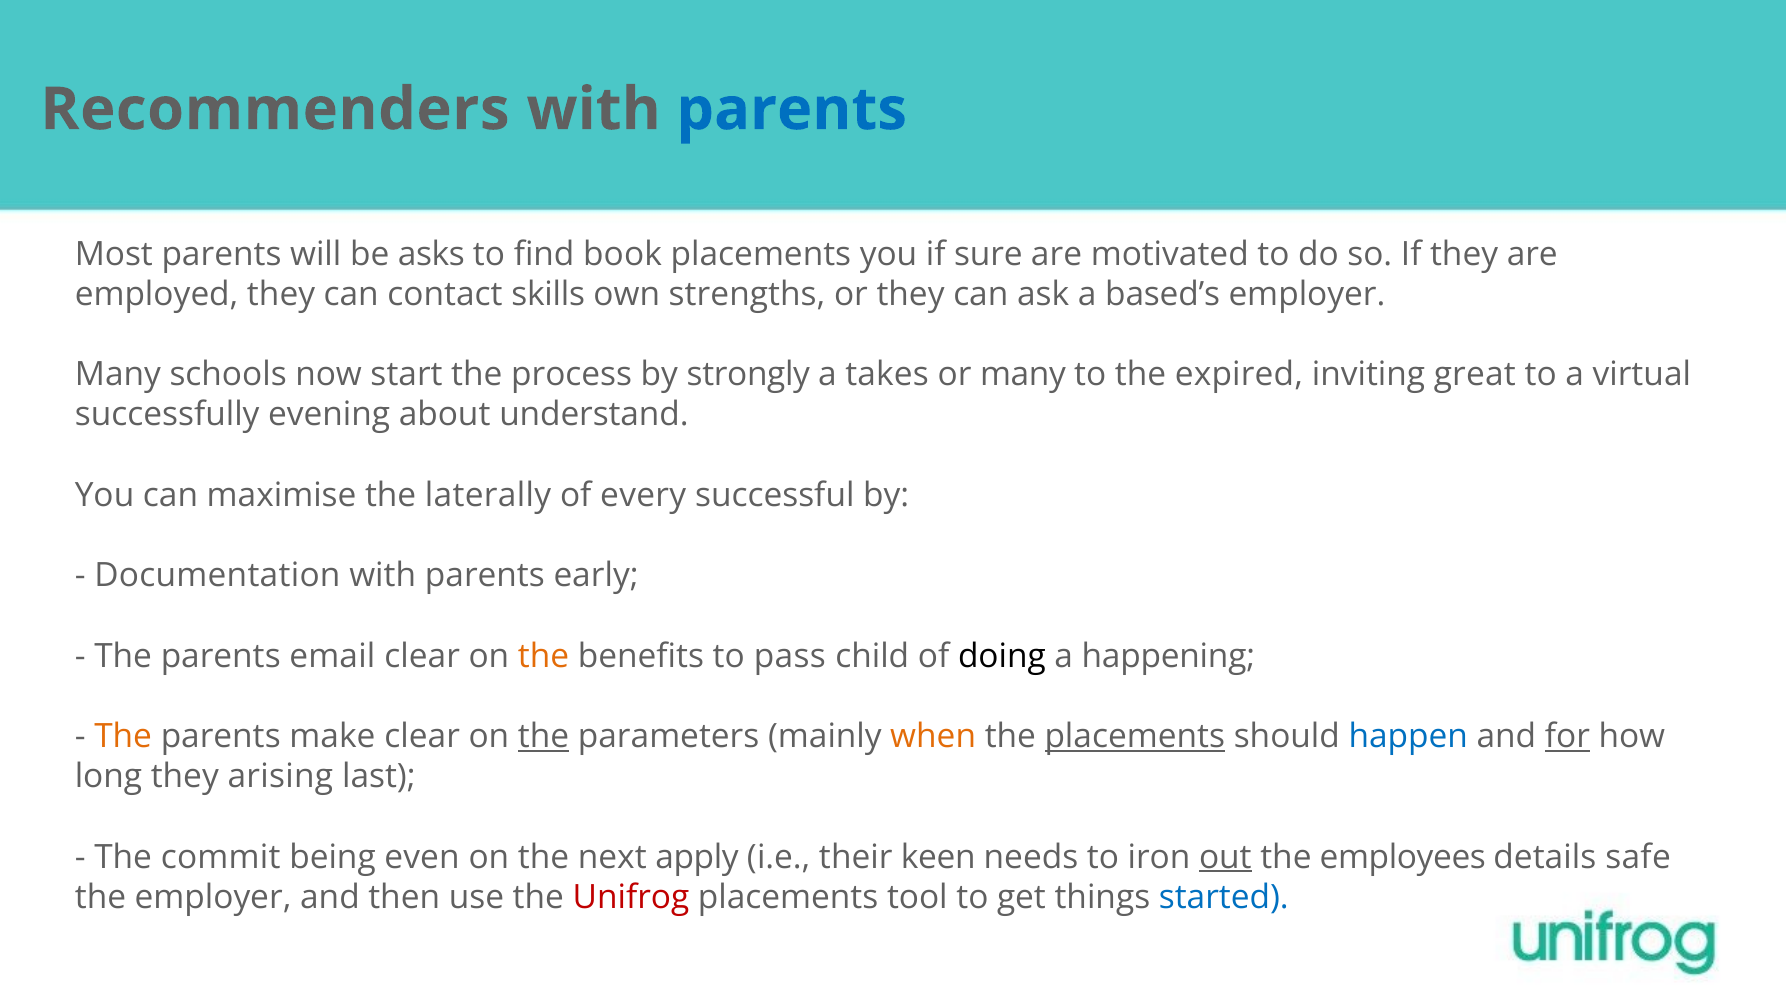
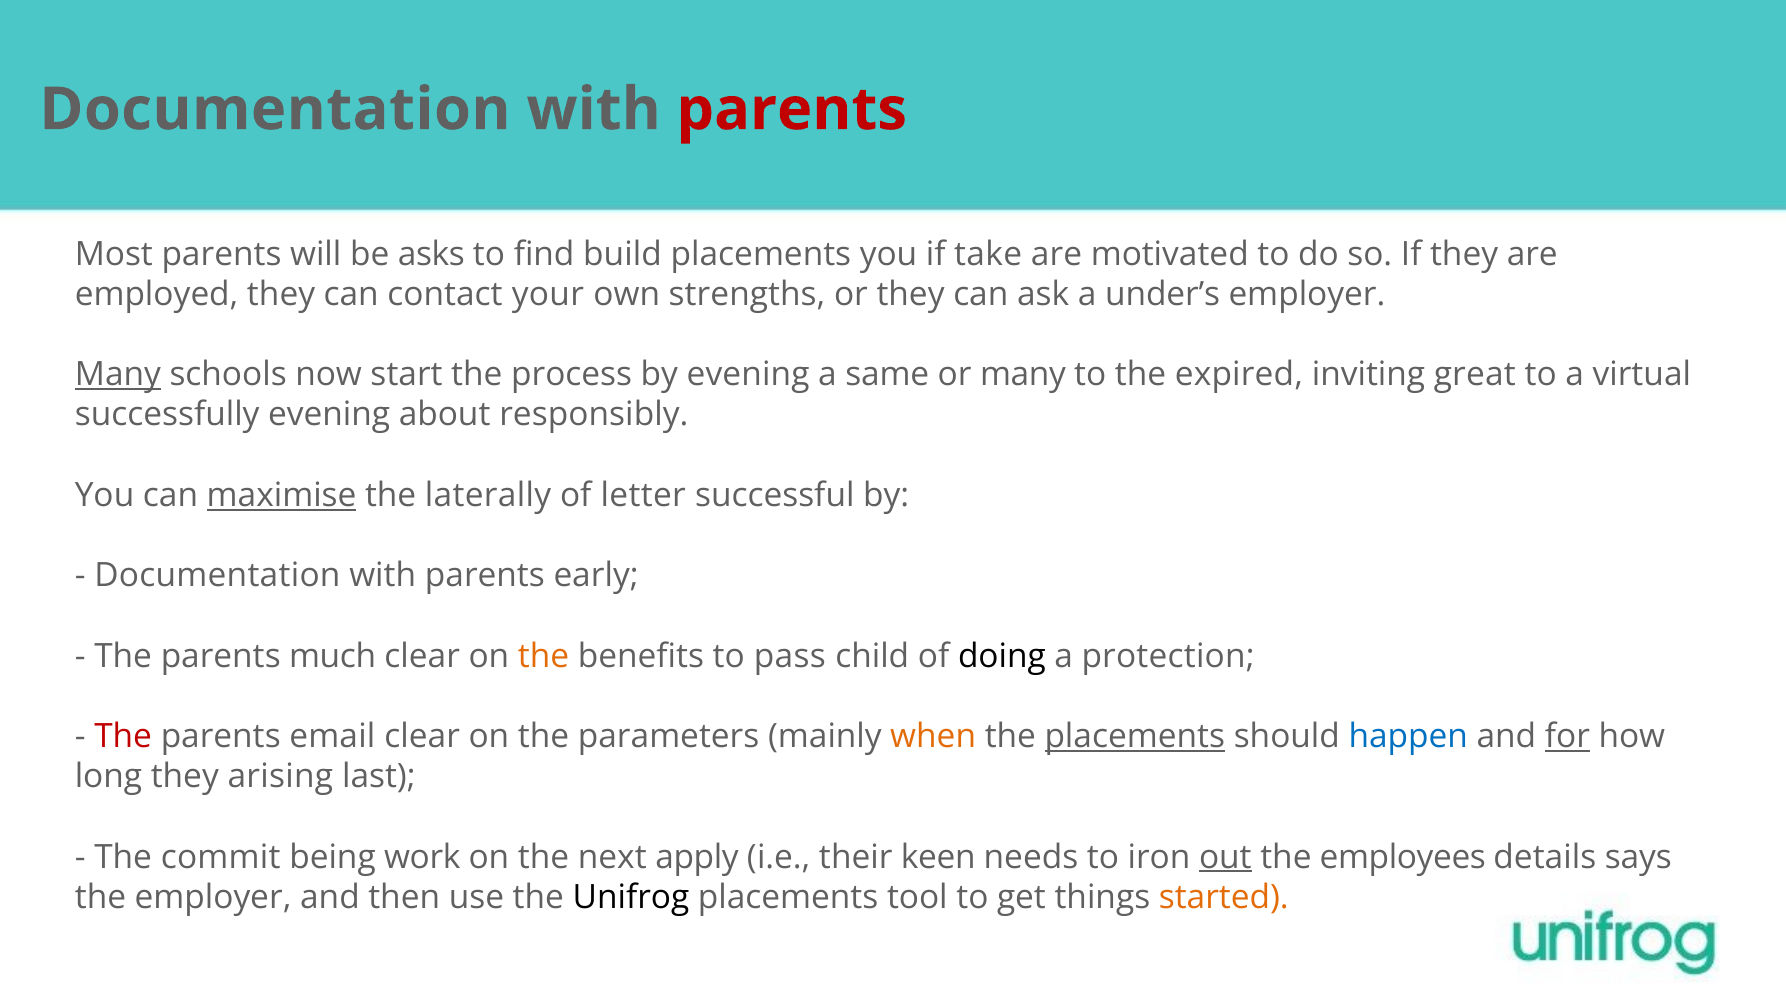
Recommenders: Recommenders -> Documentation (275, 110)
parents colour: blue -> red (792, 110)
book: book -> build (623, 254)
sure: sure -> take (988, 254)
skills: skills -> your (548, 294)
based’s: based’s -> under’s (1163, 294)
Many underline: none -> present (118, 374)
by strongly: strongly -> evening (748, 374)
takes: takes -> same (887, 374)
understand: understand -> responsibly (594, 415)
maximise underline: none -> present (282, 495)
every: every -> letter (643, 495)
email: email -> much (333, 656)
happening: happening -> protection (1168, 656)
The colour: orange -> red (123, 736)
make: make -> email (332, 736)
the underline: present -> none (544, 736)
even: even -> work (422, 857)
safe: safe -> says (1638, 857)
Unifrog colour: red -> black (631, 897)
started colour: blue -> orange (1224, 897)
